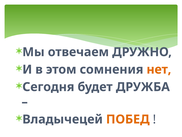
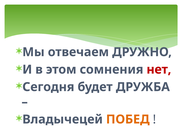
нет colour: orange -> red (159, 69)
